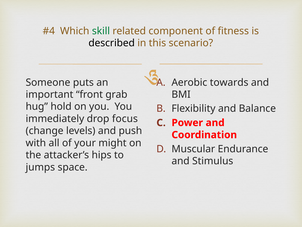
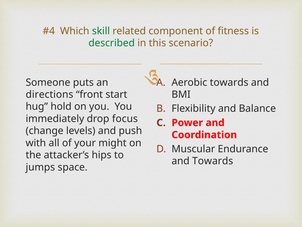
described colour: black -> green (112, 43)
important: important -> directions (49, 94)
grab: grab -> start (116, 94)
and Stimulus: Stimulus -> Towards (213, 161)
